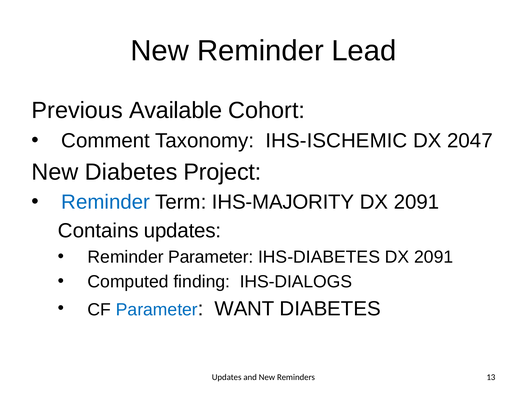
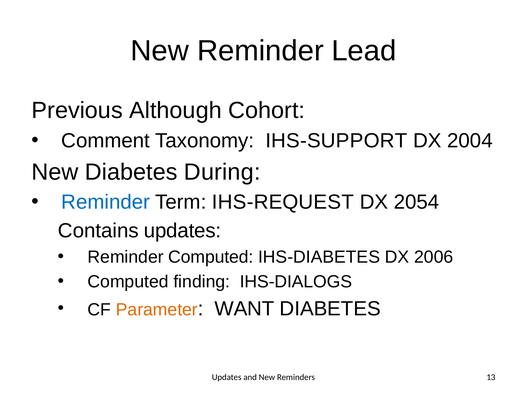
Available: Available -> Although (175, 111)
IHS-ISCHEMIC: IHS-ISCHEMIC -> IHS-SUPPORT (336, 141)
2047: 2047 -> 2004 (470, 141)
Project: Project -> During (222, 172)
IHS-MAJORITY: IHS-MAJORITY -> IHS-REQUEST (283, 202)
2091: 2091 -> 2054 (417, 202)
Reminder Parameter: Parameter -> Computed (211, 257)
IHS-DIABETES DX 2091: 2091 -> 2006 (434, 257)
Parameter colour: blue -> orange (157, 310)
